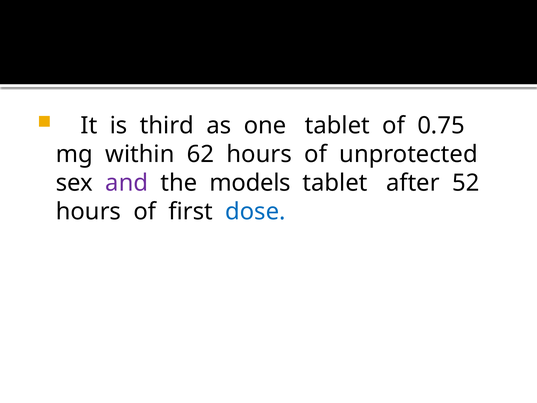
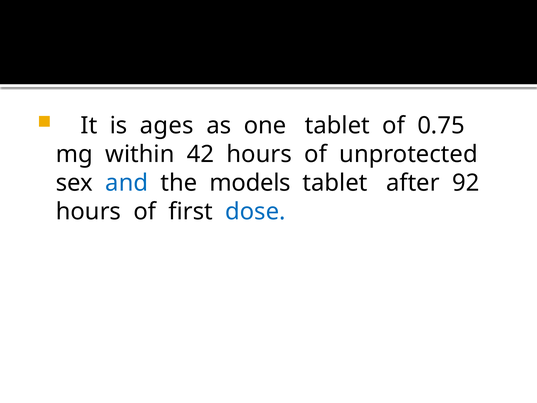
third: third -> ages (167, 126)
62: 62 -> 42 (201, 154)
and colour: purple -> blue (127, 183)
52: 52 -> 92 (466, 183)
